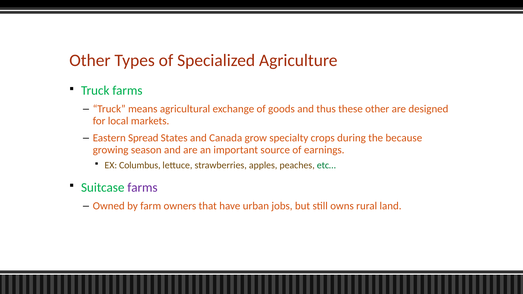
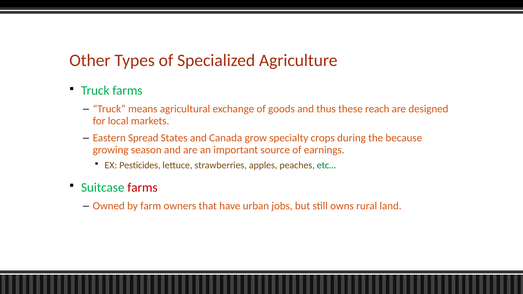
these other: other -> reach (377, 109)
Columbus: Columbus -> Pesticides (140, 165)
farms colour: purple -> red (142, 188)
